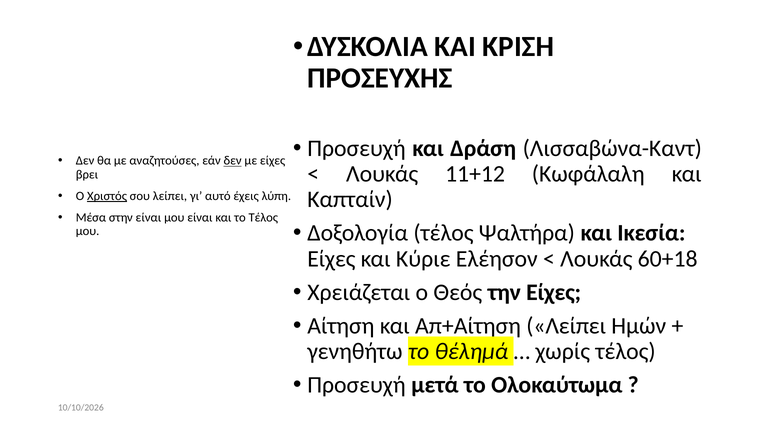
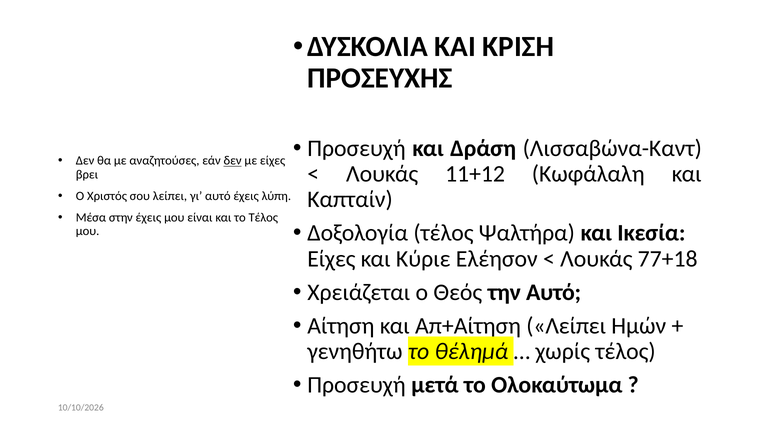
Χριστός underline: present -> none (107, 196)
στην είναι: είναι -> έχεις (148, 218)
60+18: 60+18 -> 77+18 (668, 259)
την Είχες: Είχες -> Αυτό (554, 293)
